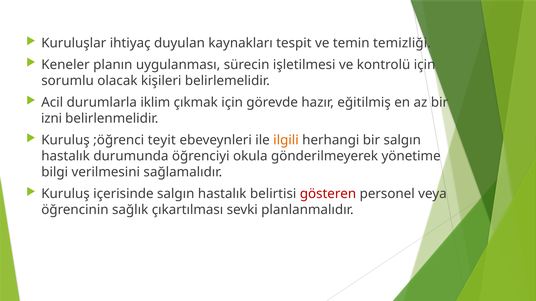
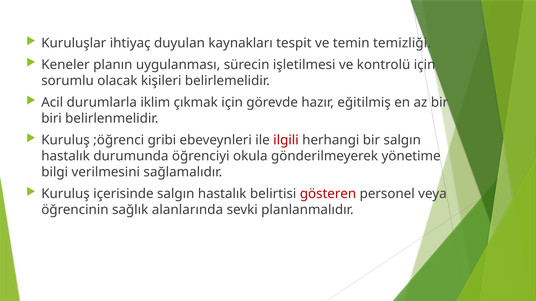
izni: izni -> biri (52, 119)
teyit: teyit -> gribi (162, 140)
ilgili colour: orange -> red (286, 140)
çıkartılması: çıkartılması -> alanlarında (187, 210)
